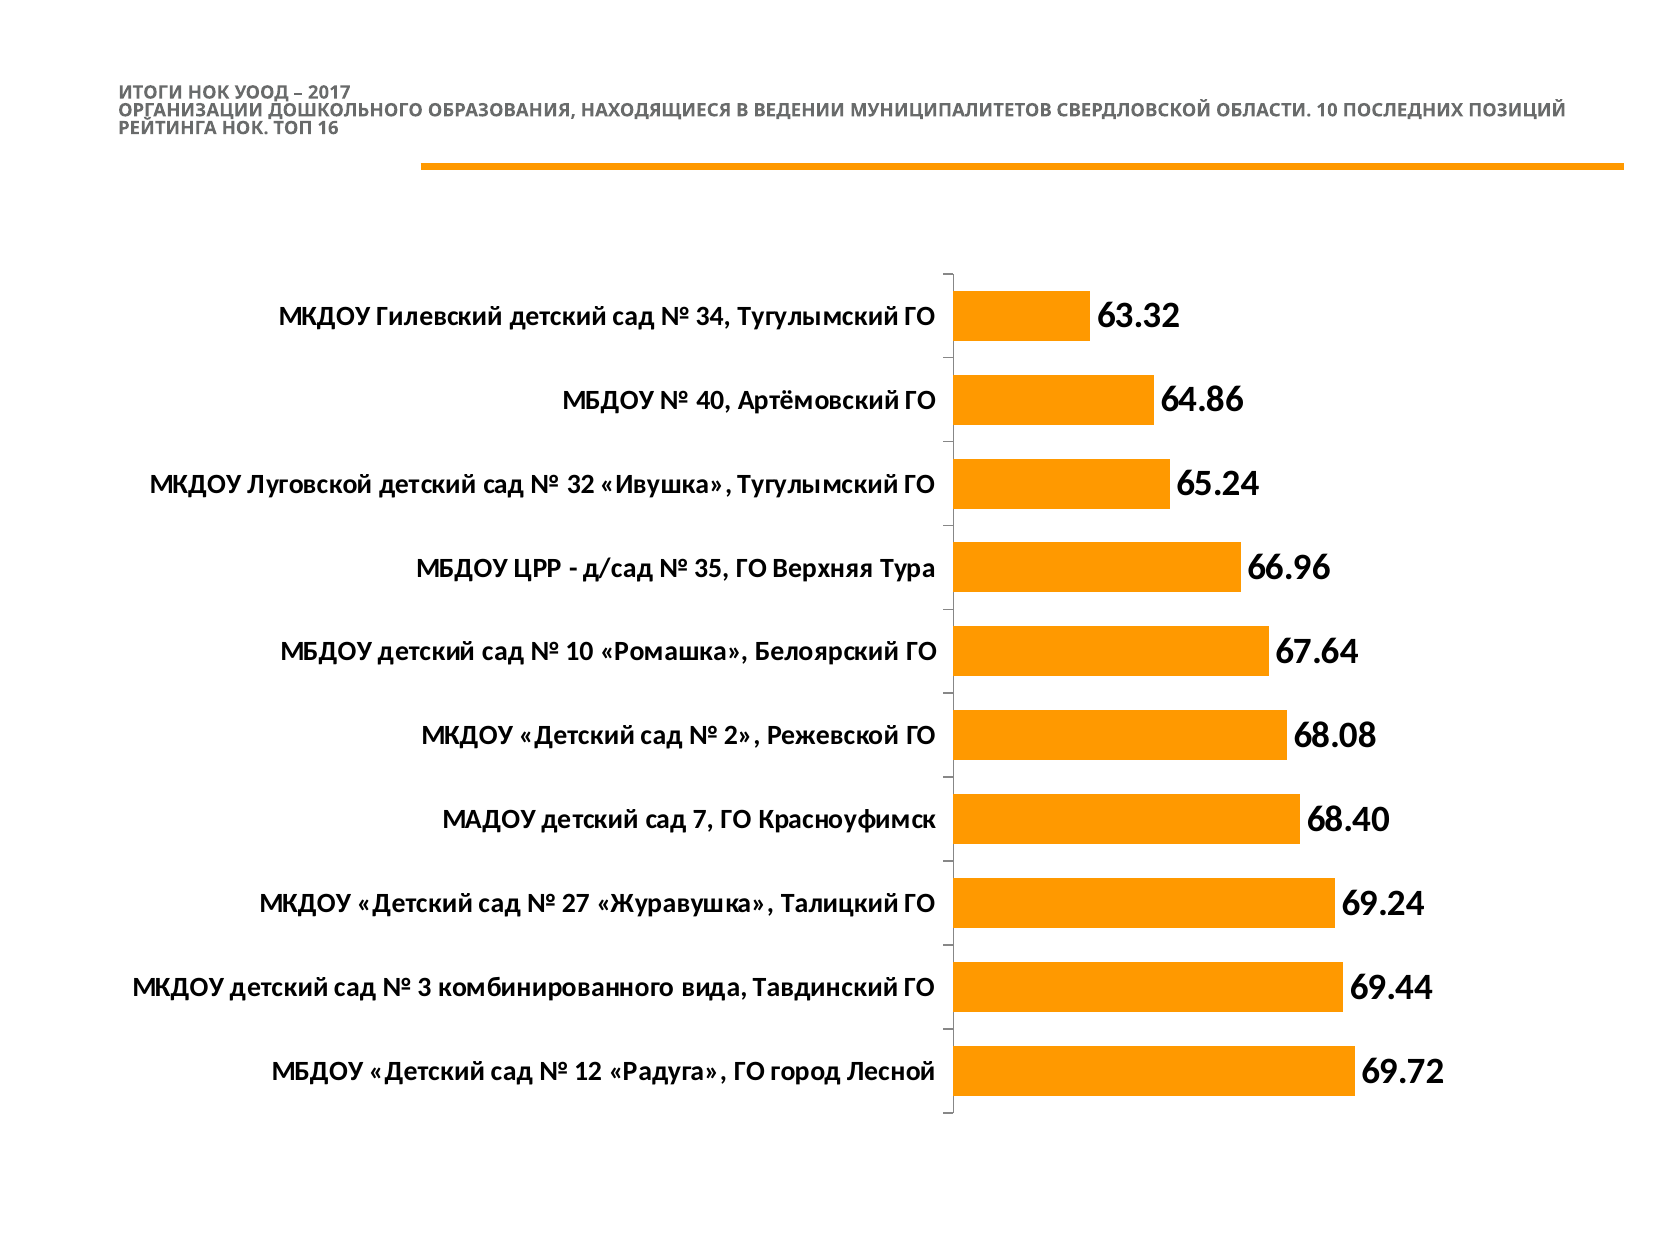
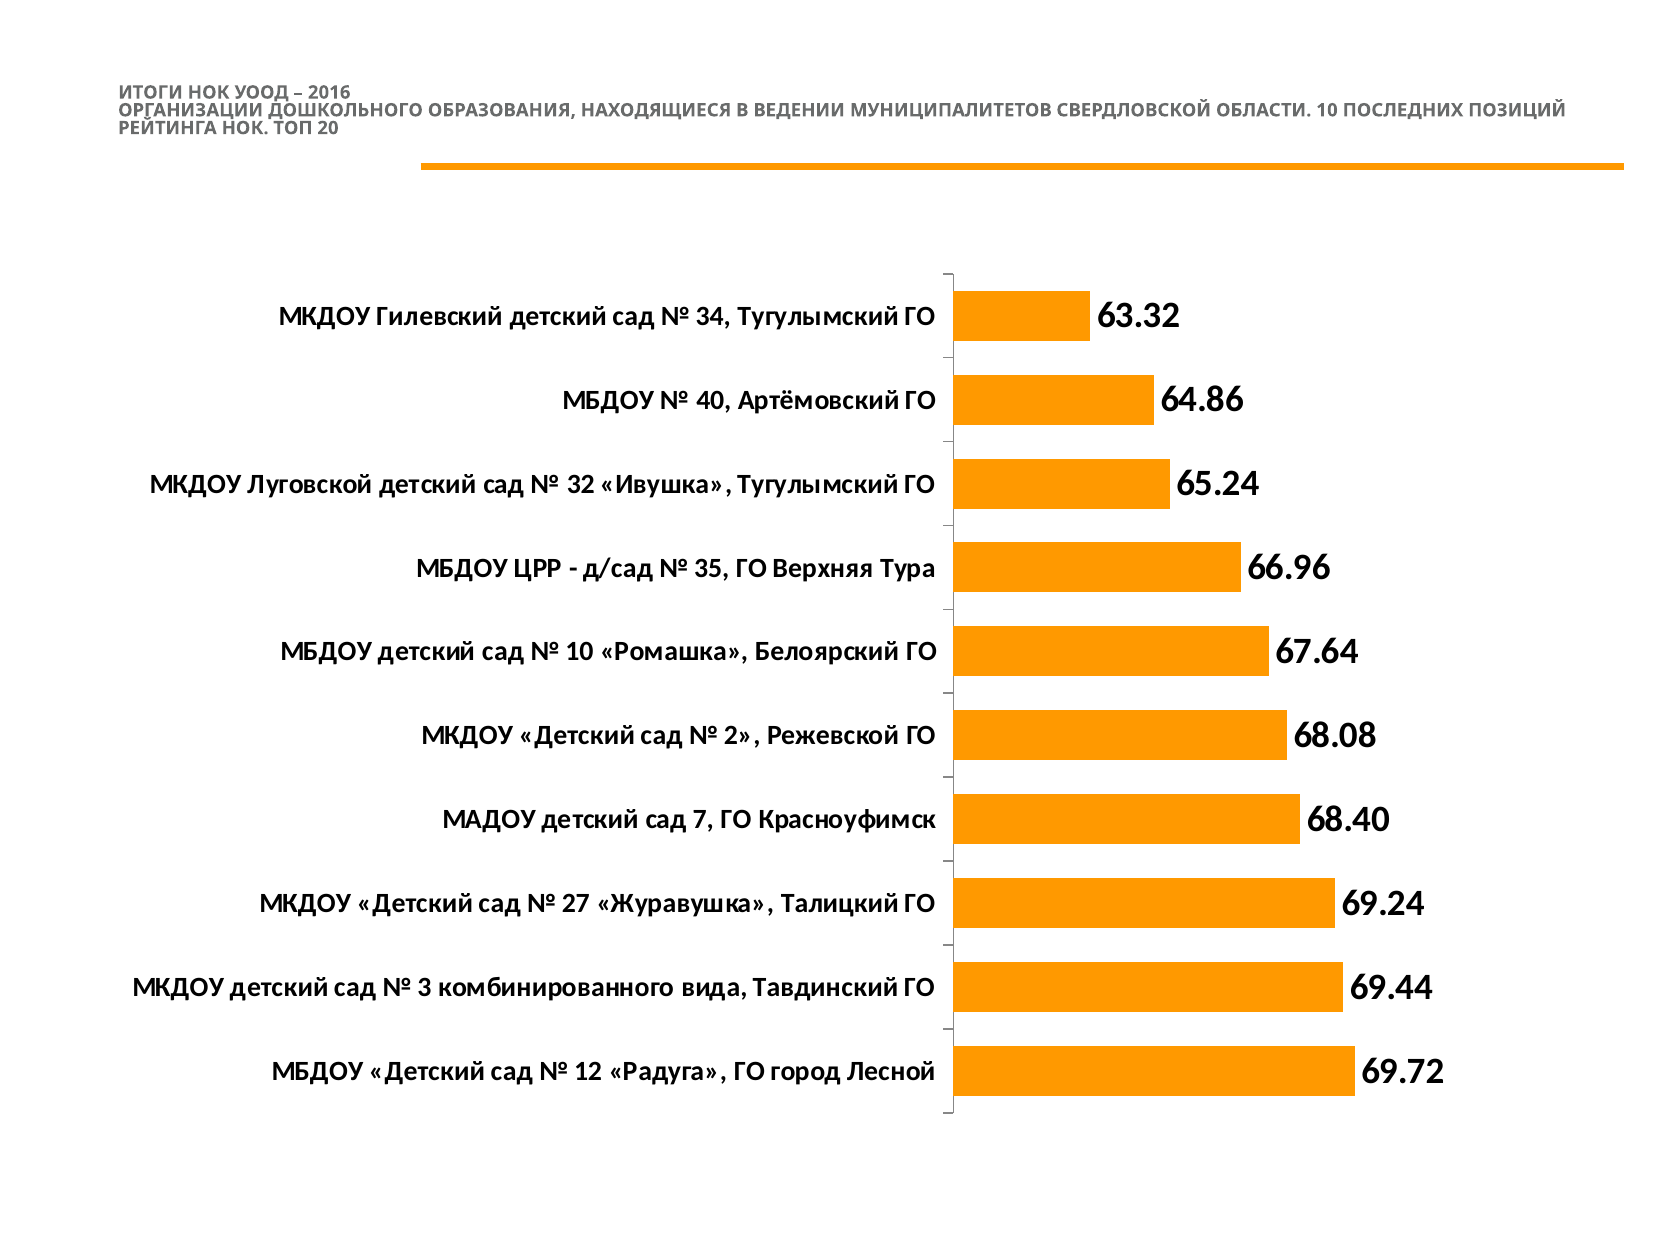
2017: 2017 -> 2016 (329, 92)
16: 16 -> 20 (328, 128)
